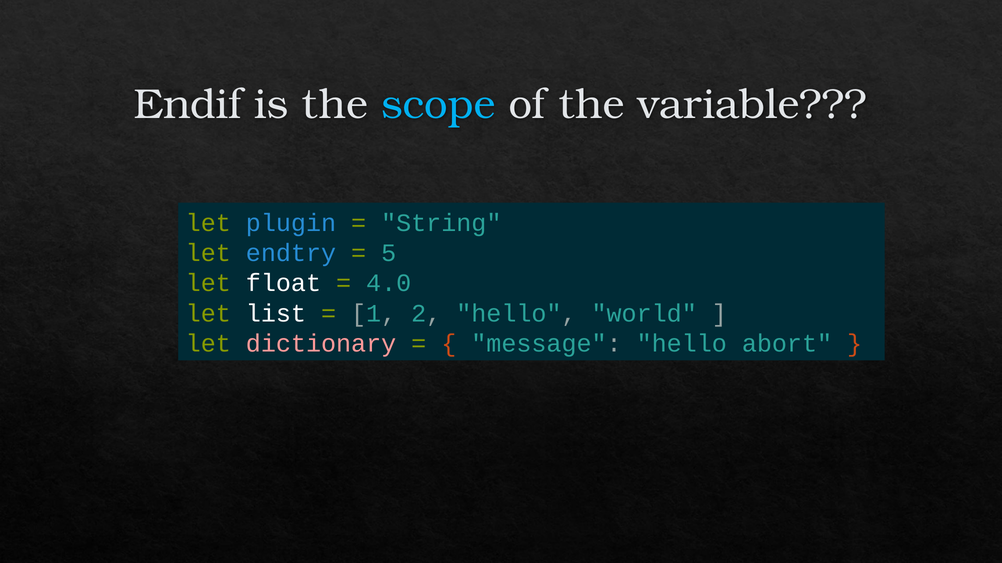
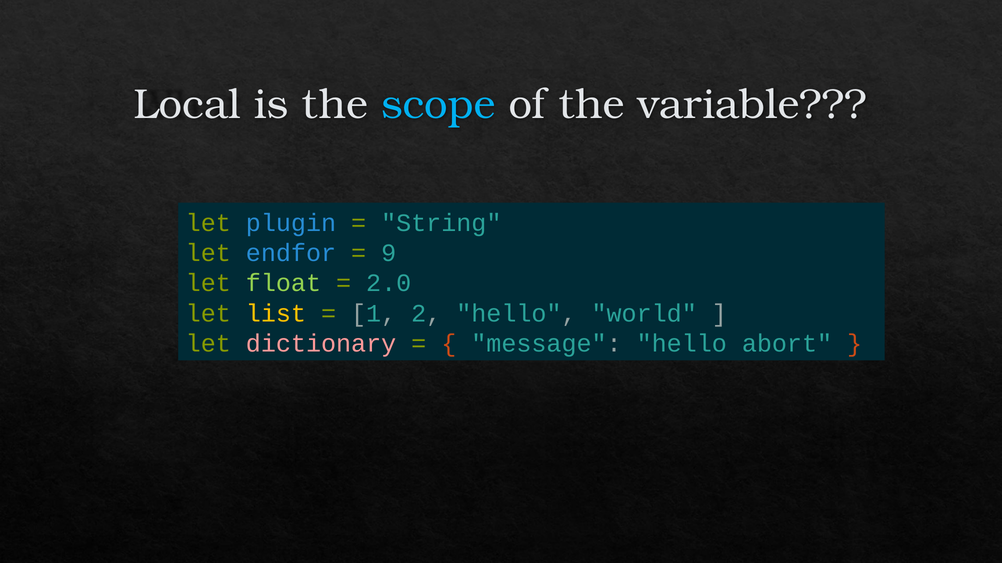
Endif: Endif -> Local (187, 105)
endtry: endtry -> endfor (291, 253)
5: 5 -> 9 (389, 253)
float colour: white -> light green (283, 284)
4.0: 4.0 -> 2.0 (389, 284)
list colour: white -> yellow (276, 314)
